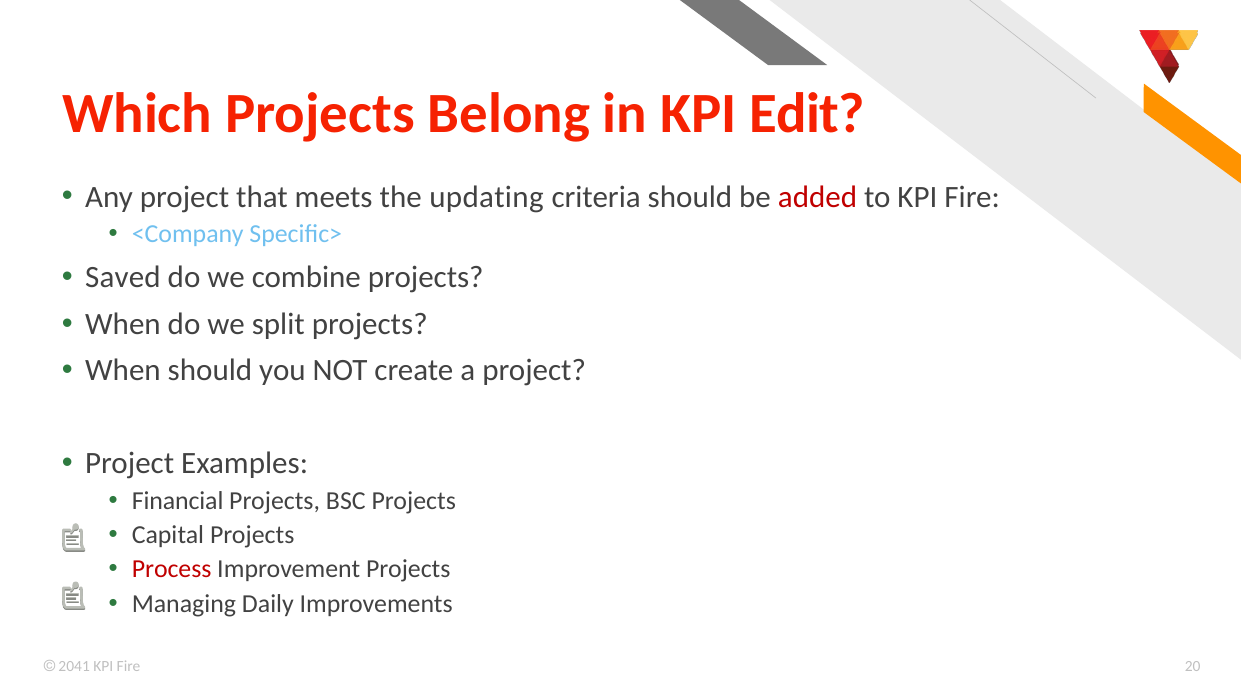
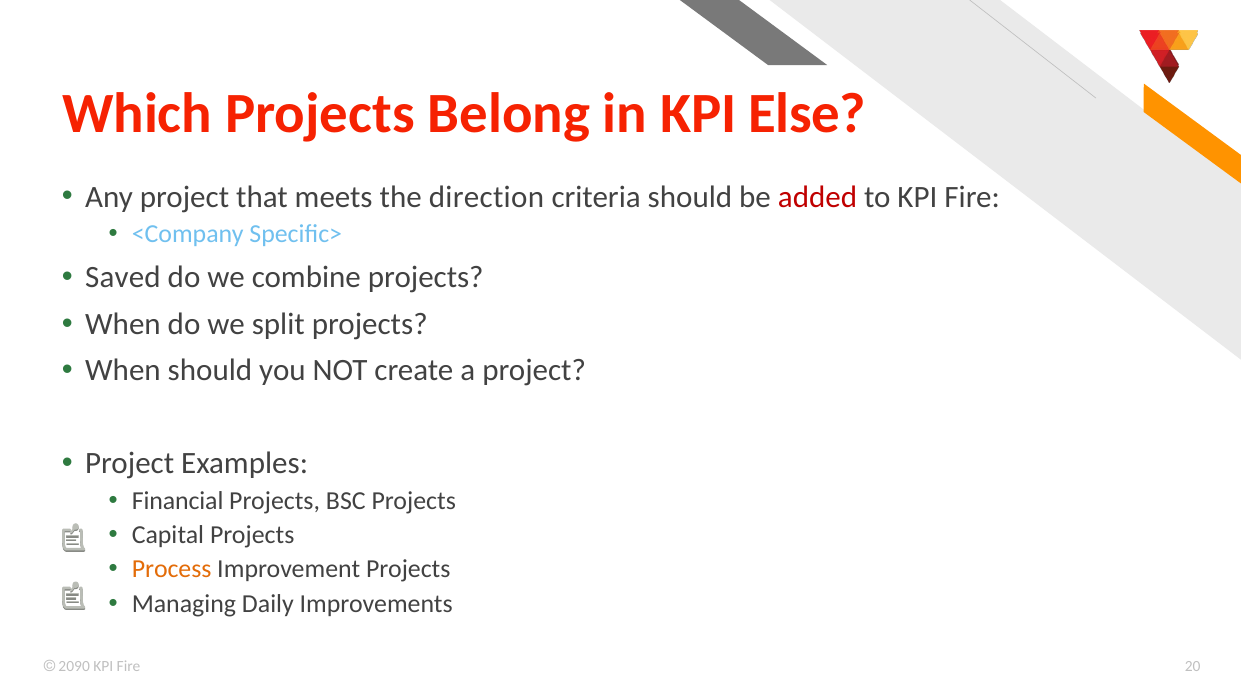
Edit: Edit -> Else (807, 114)
updating: updating -> direction (486, 197)
Process colour: red -> orange (172, 569)
2041: 2041 -> 2090 (74, 667)
